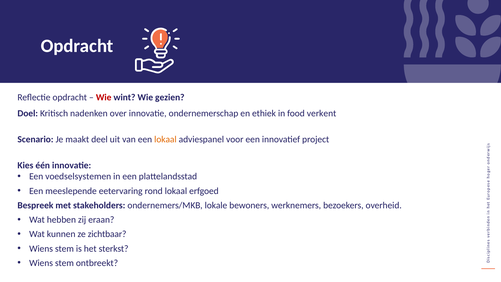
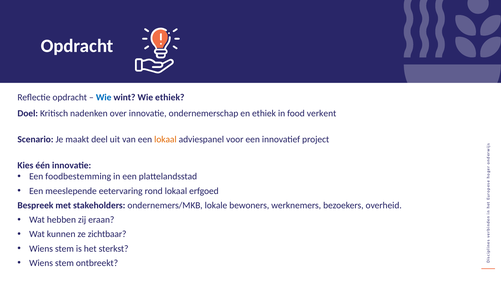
Wie colour: red -> blue (104, 97)
Wie gezien: gezien -> ethiek (170, 97)
voedselsystemen: voedselsystemen -> foodbestemming (78, 176)
